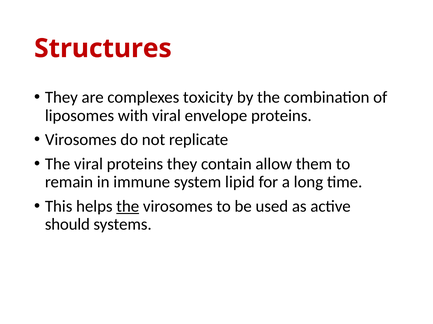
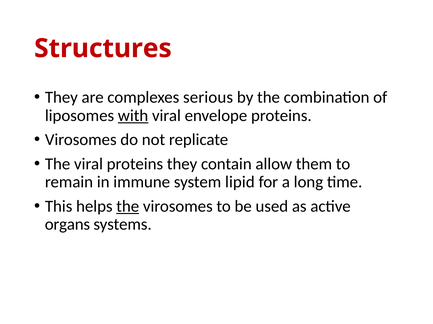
toxicity: toxicity -> serious (208, 98)
with underline: none -> present (133, 116)
should: should -> organs (67, 225)
